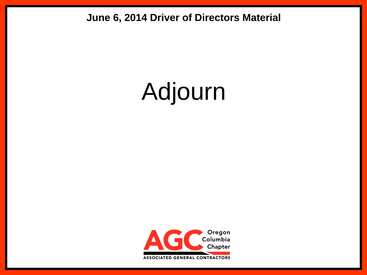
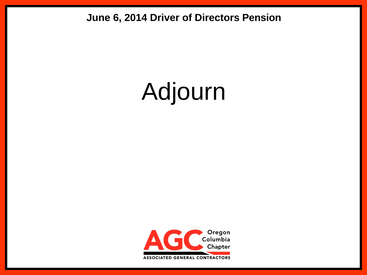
Material: Material -> Pension (262, 18)
